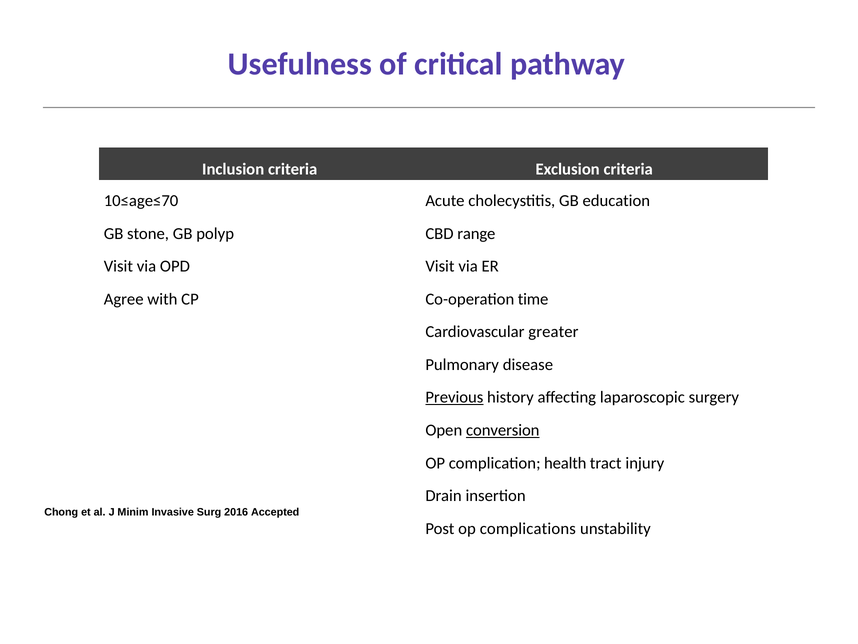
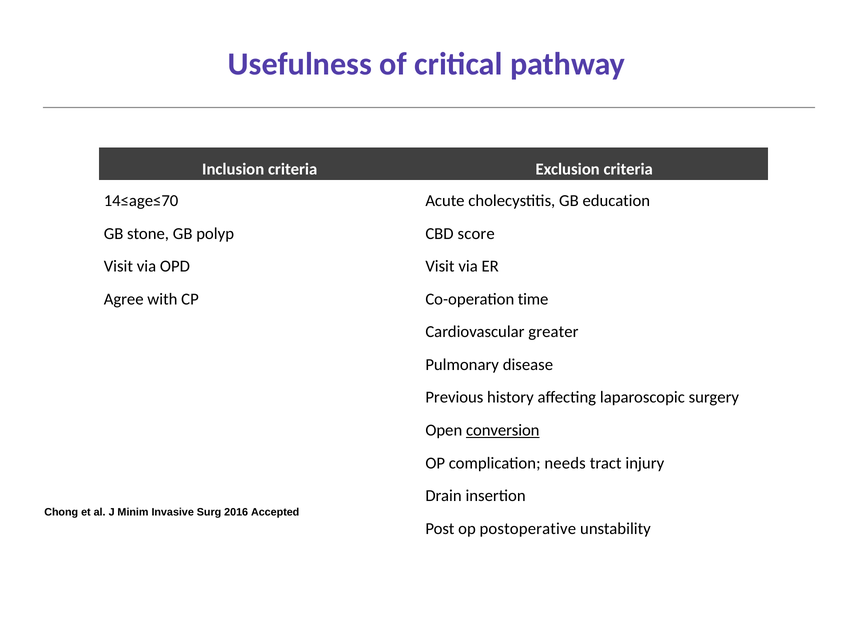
10≤age≤70: 10≤age≤70 -> 14≤age≤70 (141, 201)
range: range -> score (476, 233)
Previous underline: present -> none (454, 397)
health: health -> needs (565, 463)
complications: complications -> postoperative (528, 528)
